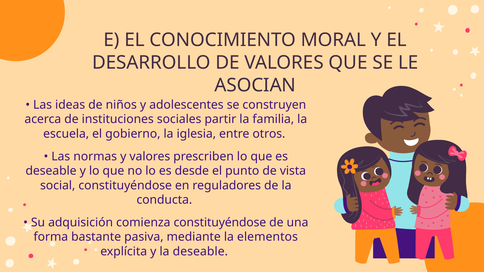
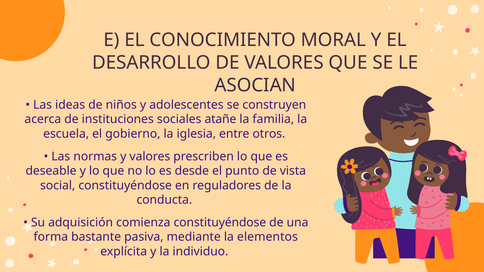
partir: partir -> atañe (220, 119)
la deseable: deseable -> individuo (200, 252)
